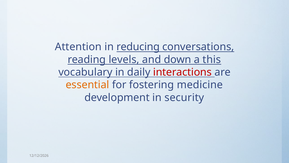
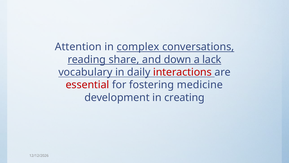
reducing: reducing -> complex (138, 47)
levels: levels -> share (124, 59)
this: this -> lack (212, 59)
essential colour: orange -> red (87, 85)
security: security -> creating (184, 97)
